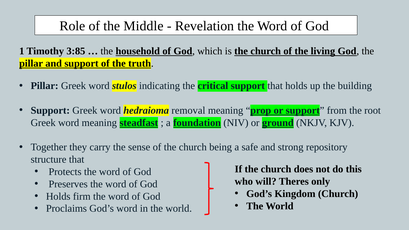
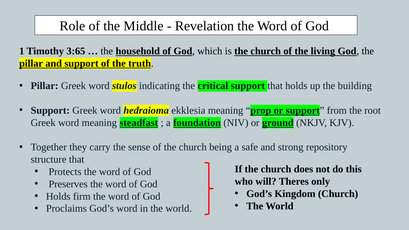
3:85: 3:85 -> 3:65 (76, 51)
removal: removal -> ekklesia (188, 111)
